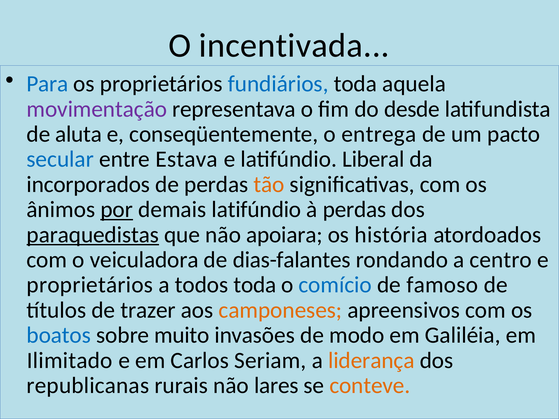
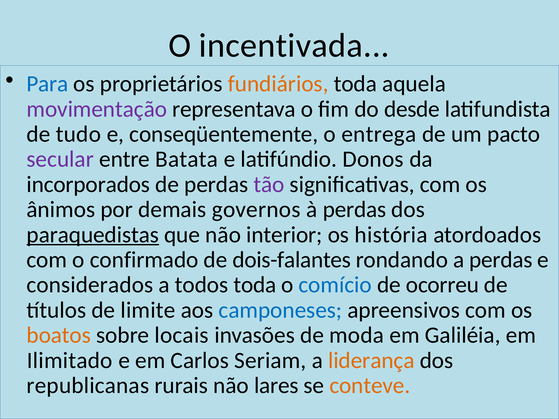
fundiários colour: blue -> orange (278, 84)
aluta: aluta -> tudo (78, 134)
secular colour: blue -> purple (60, 159)
Estava: Estava -> Batata (187, 159)
Liberal: Liberal -> Donos (373, 159)
tão colour: orange -> purple (269, 185)
por underline: present -> none (117, 210)
demais latifúndio: latifúndio -> governos (256, 210)
apoiara: apoiara -> interior (284, 235)
veiculadora: veiculadora -> confirmado (144, 260)
dias-falantes: dias-falantes -> dois-falantes (292, 260)
a centro: centro -> perdas (501, 260)
proprietários: proprietários -> considerados (90, 285)
famoso: famoso -> ocorreu (442, 285)
trazer: trazer -> limite (148, 310)
camponeses colour: orange -> blue (280, 310)
boatos colour: blue -> orange (59, 335)
muito: muito -> locais (182, 335)
modo: modo -> moda (357, 335)
